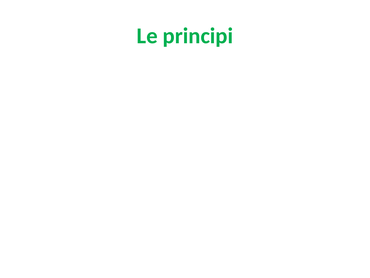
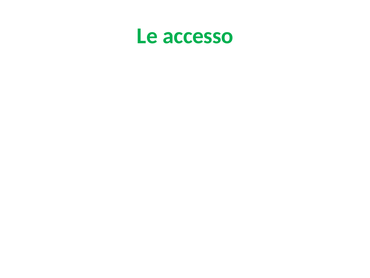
principi: principi -> accesso (198, 36)
